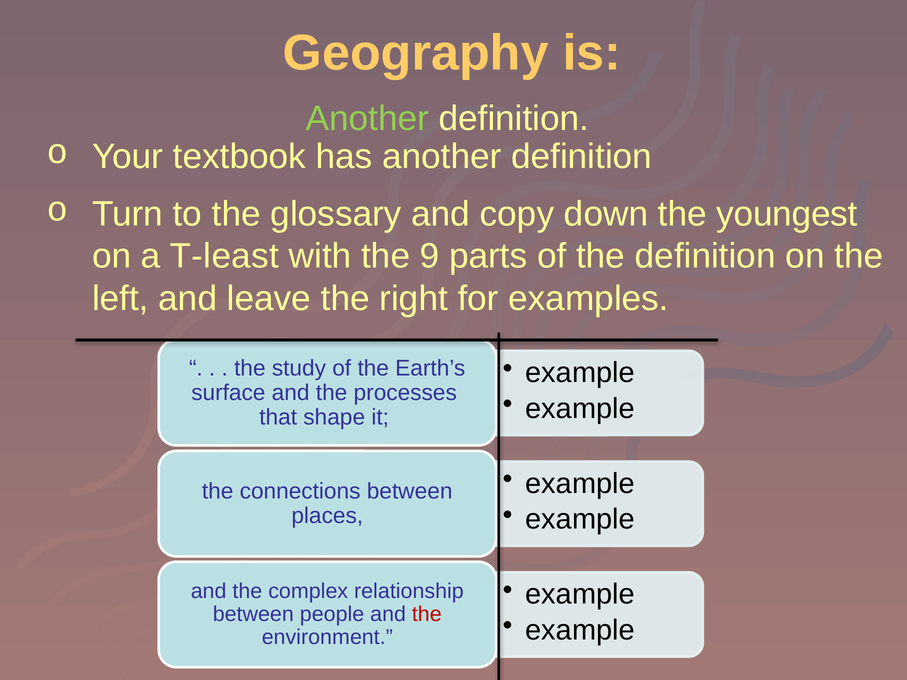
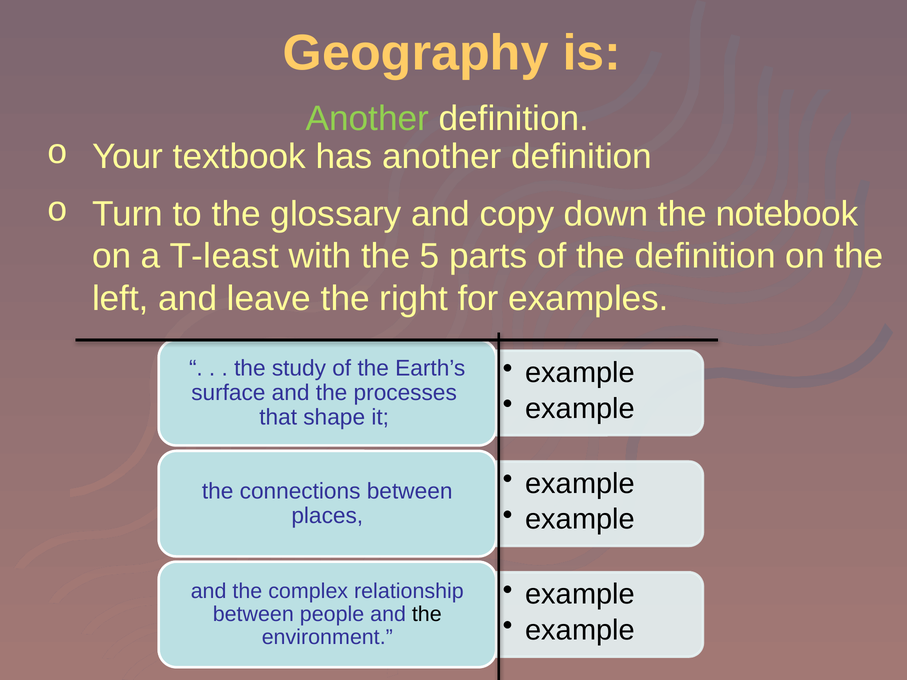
youngest: youngest -> notebook (787, 214)
9: 9 -> 5 (430, 256)
the colour: red -> black (427, 615)
